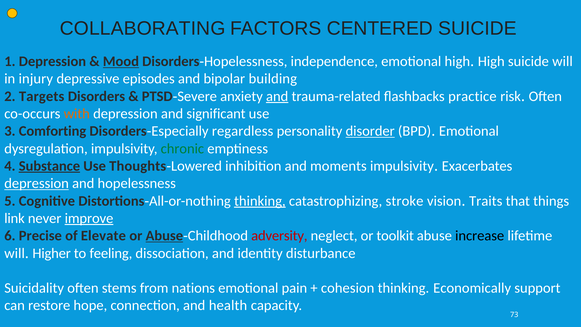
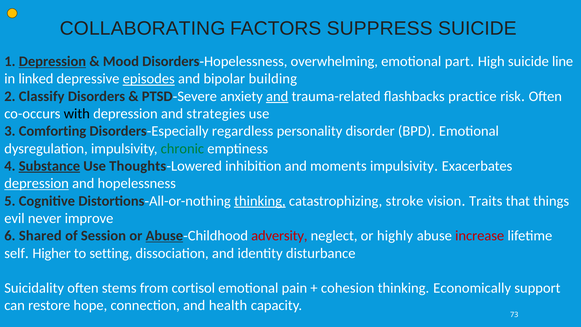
CENTERED: CENTERED -> SUPPRESS (380, 28)
Depression underline: none -> present (52, 61)
Mood underline: present -> none (121, 61)
independence: independence -> overwhelming (334, 61)
emotional high: high -> part (457, 61)
suicide will: will -> line (563, 61)
injury: injury -> linked (36, 79)
episodes underline: none -> present (149, 79)
Targets: Targets -> Classify (42, 96)
with colour: orange -> black (77, 114)
significant: significant -> strategies (216, 114)
disorder underline: present -> none (370, 131)
link: link -> evil (14, 218)
improve underline: present -> none (89, 218)
Precise: Precise -> Shared (40, 236)
Elevate: Elevate -> Session (103, 236)
toolkit: toolkit -> highly (395, 236)
increase colour: black -> red (480, 236)
will: will -> self (15, 253)
feeling: feeling -> setting (111, 253)
nations: nations -> cortisol (193, 288)
